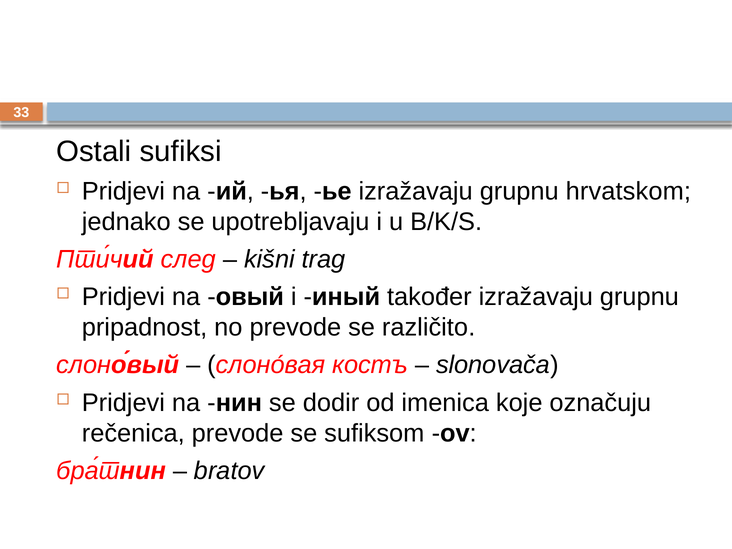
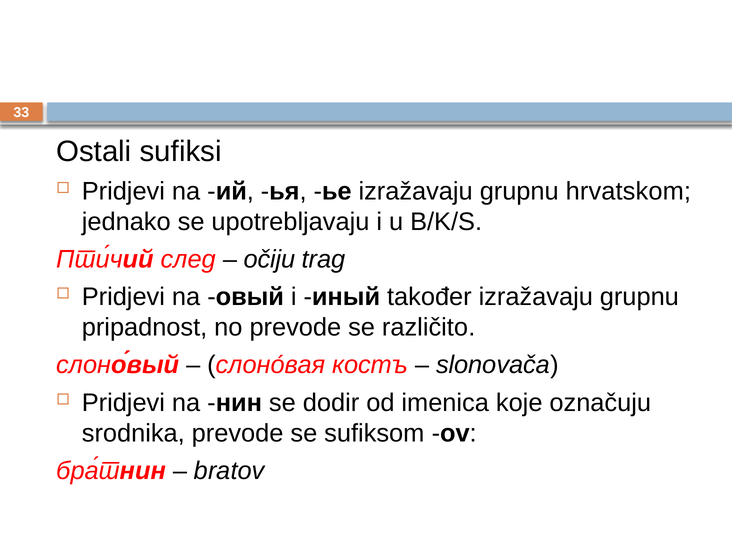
kišni: kišni -> očiju (270, 259)
rečenica: rečenica -> srodnika (133, 433)
